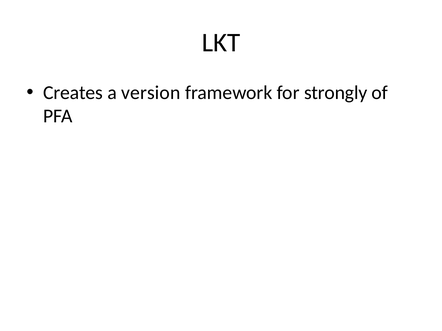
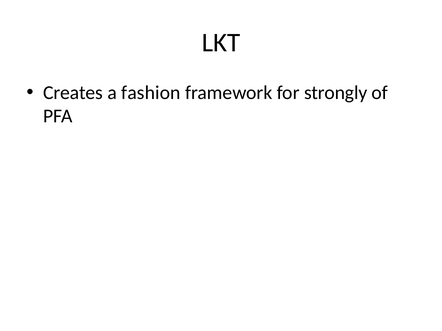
version: version -> fashion (151, 93)
